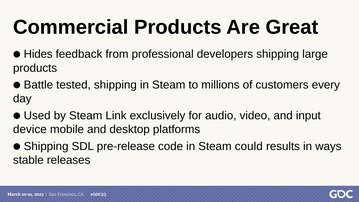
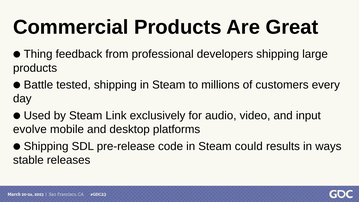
Hides: Hides -> Thing (38, 54)
device: device -> evolve (30, 129)
